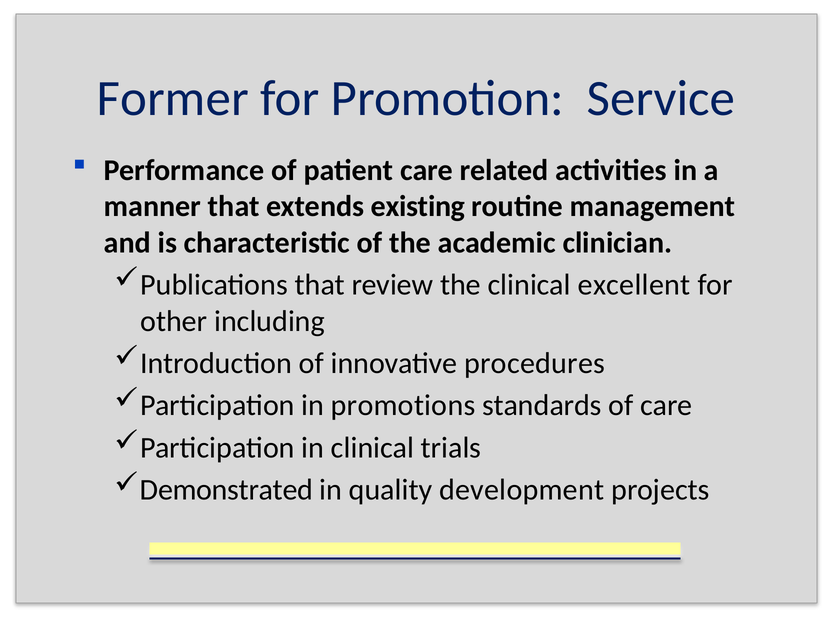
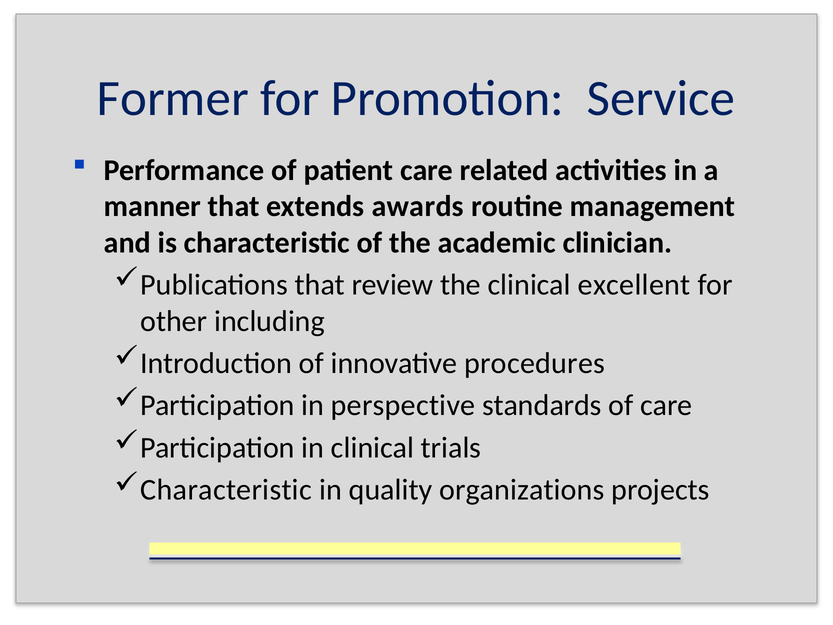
existing: existing -> awards (418, 206)
promotions: promotions -> perspective (403, 405)
Demonstrated: Demonstrated -> Characteristic (226, 490)
development: development -> organizations (522, 490)
